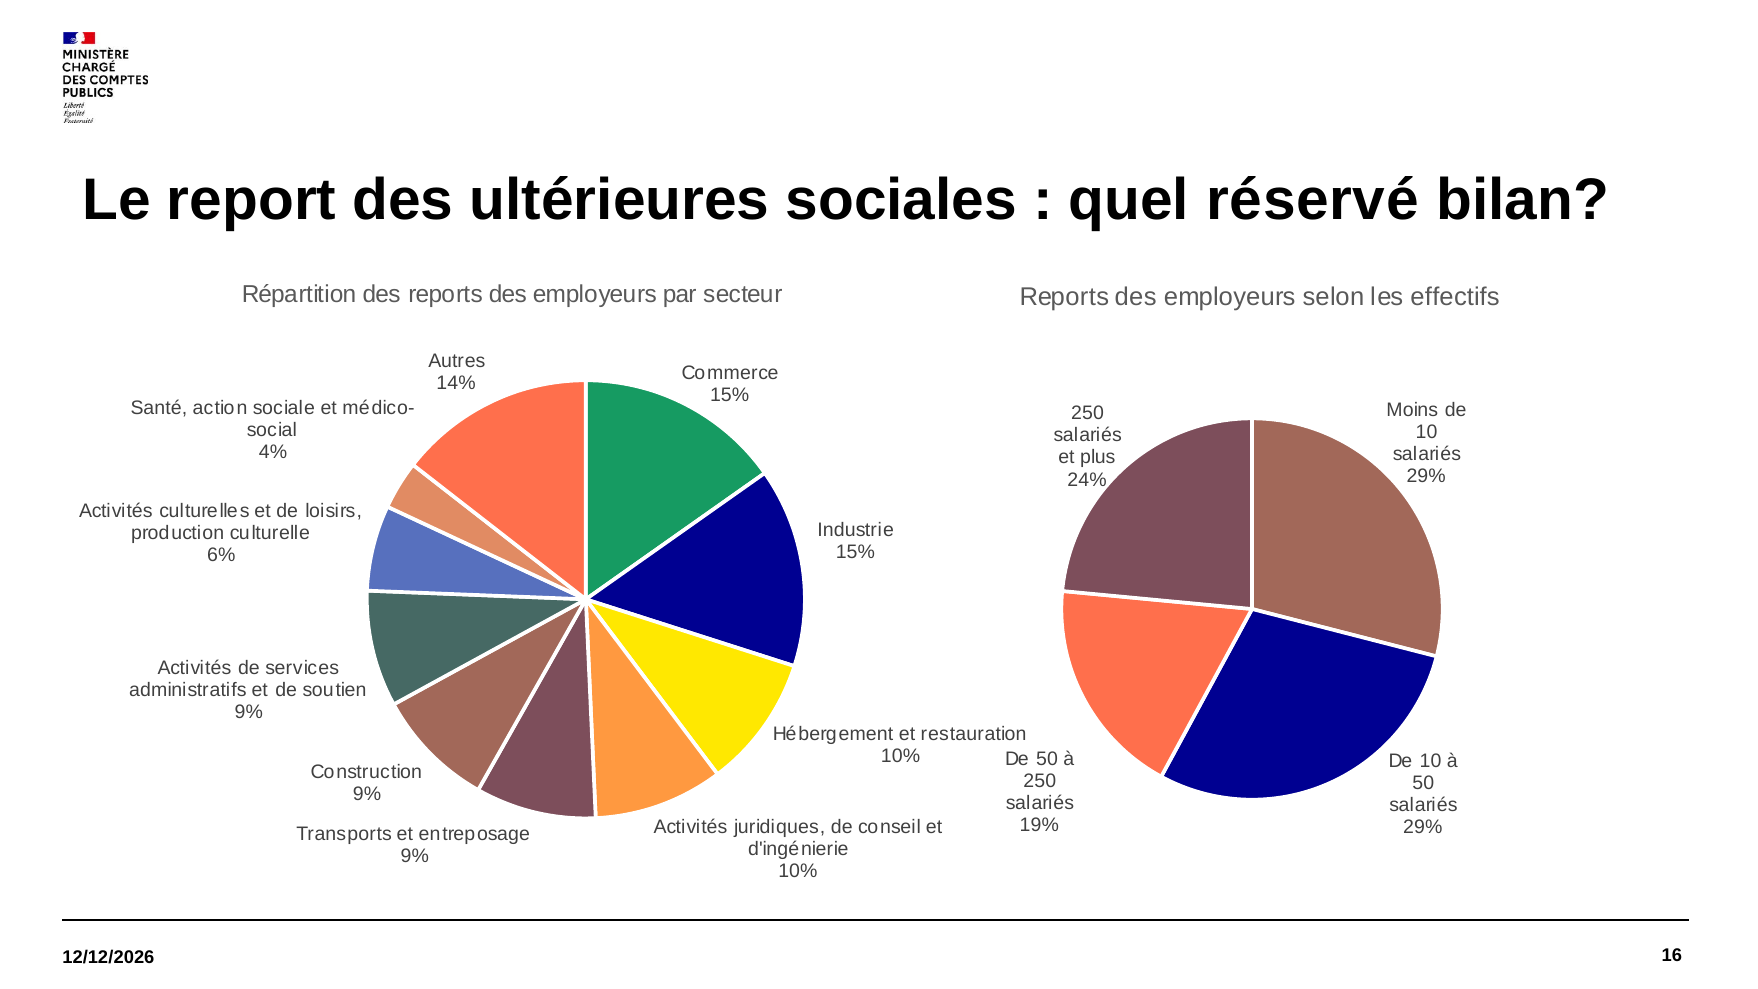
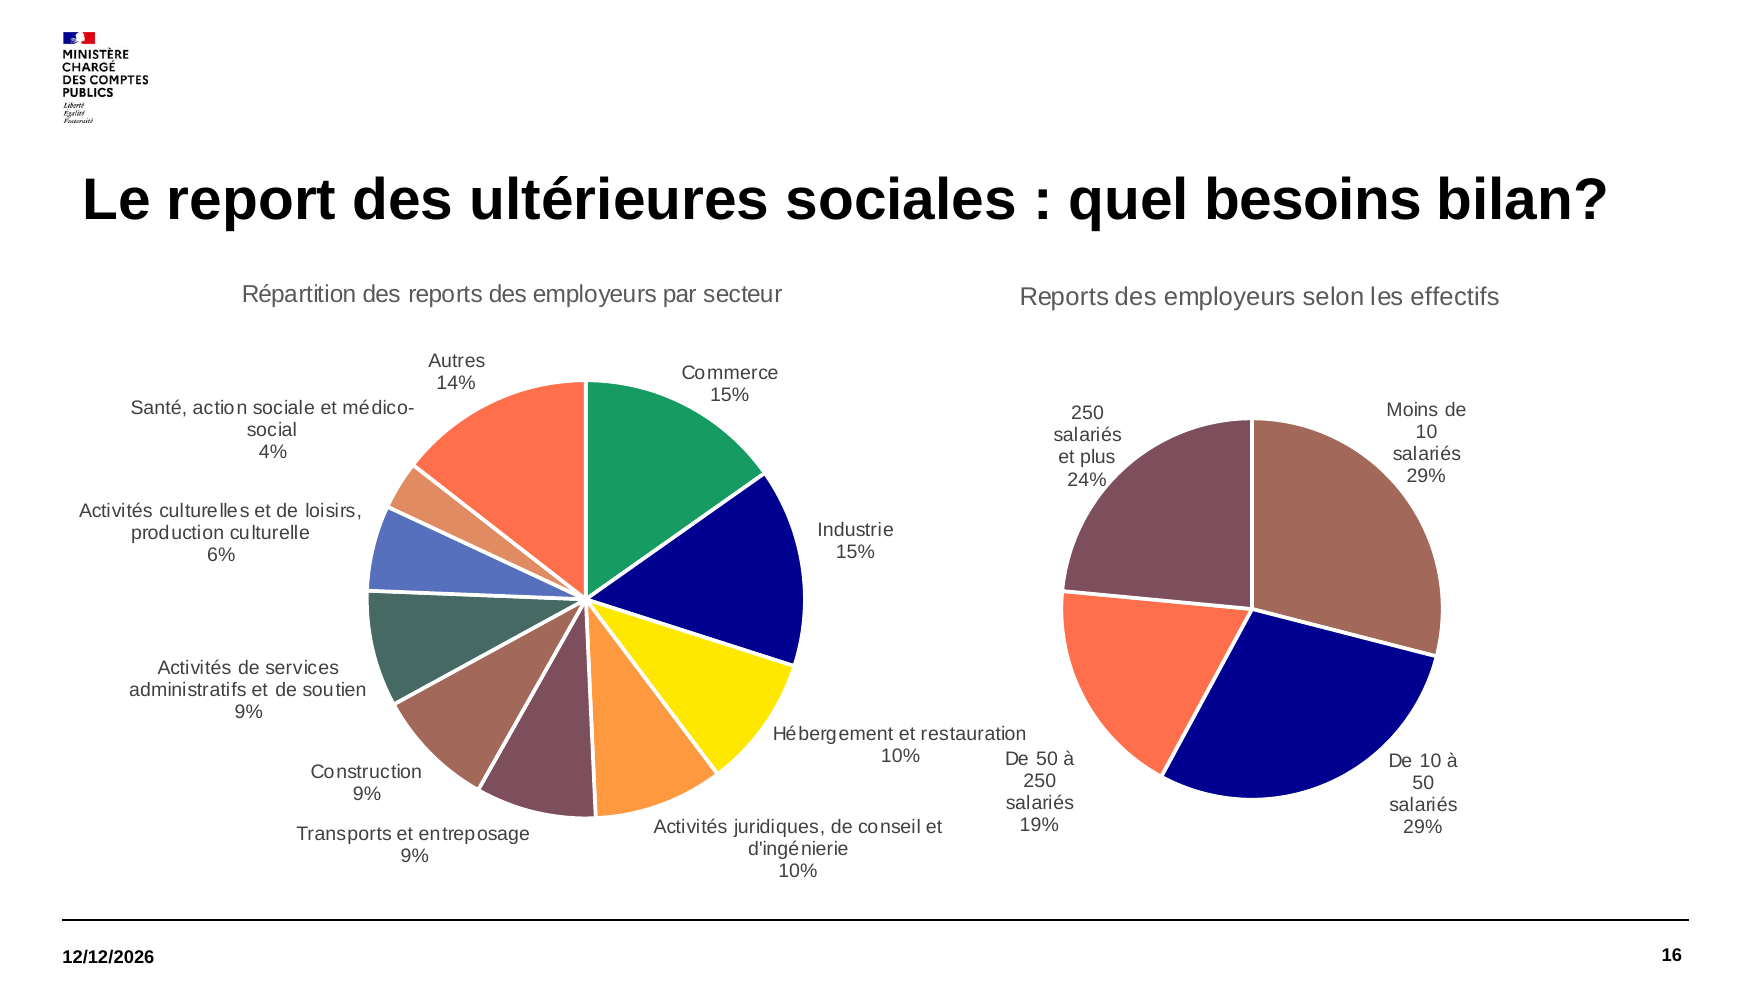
réservé: réservé -> besoins (1313, 200)
